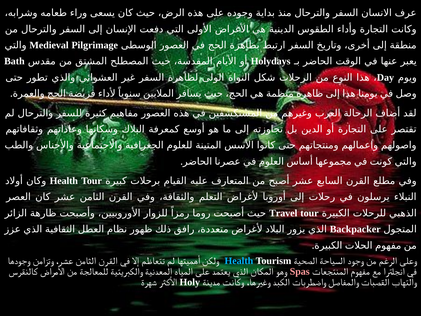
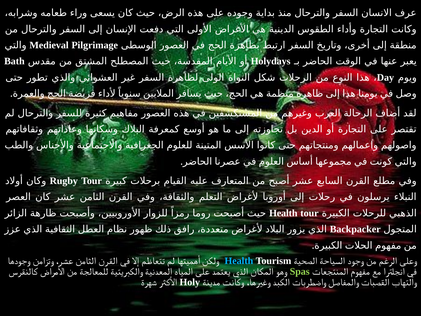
Health: Health -> Rugby (64, 181)
Travel: Travel -> Health (283, 213)
Spas colour: pink -> light green (300, 271)
